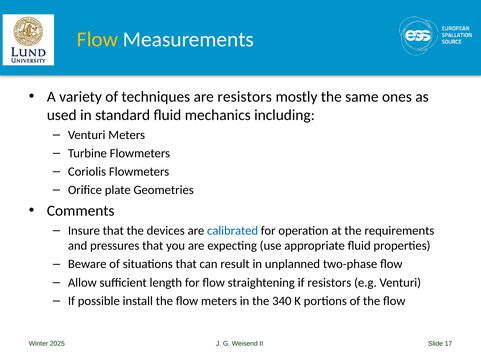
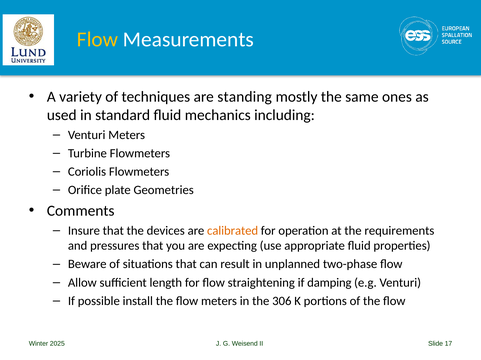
are resistors: resistors -> standing (245, 97)
calibrated colour: blue -> orange (233, 231)
if resistors: resistors -> damping (329, 283)
340: 340 -> 306 (282, 302)
